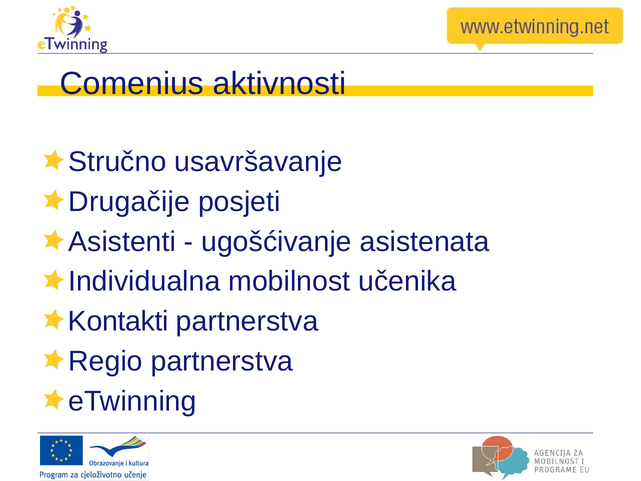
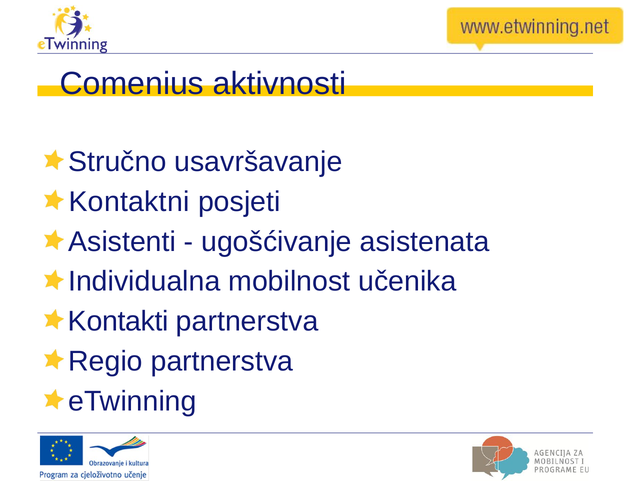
Drugačije: Drugačije -> Kontaktni (129, 202)
